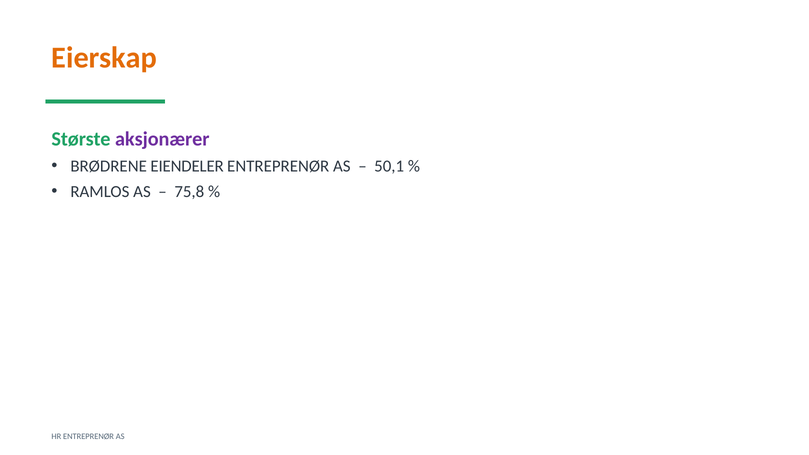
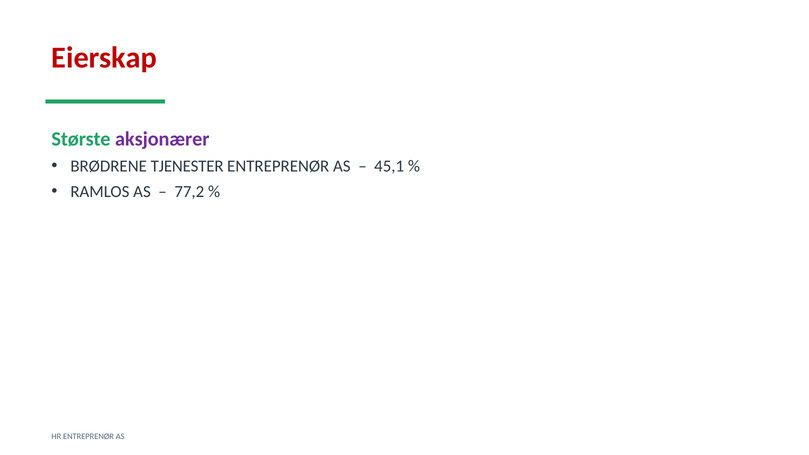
Eierskap colour: orange -> red (104, 58)
EIENDELER: EIENDELER -> TJENESTER (187, 166)
50,1: 50,1 -> 45,1 (389, 166)
75,8: 75,8 -> 77,2 (189, 192)
